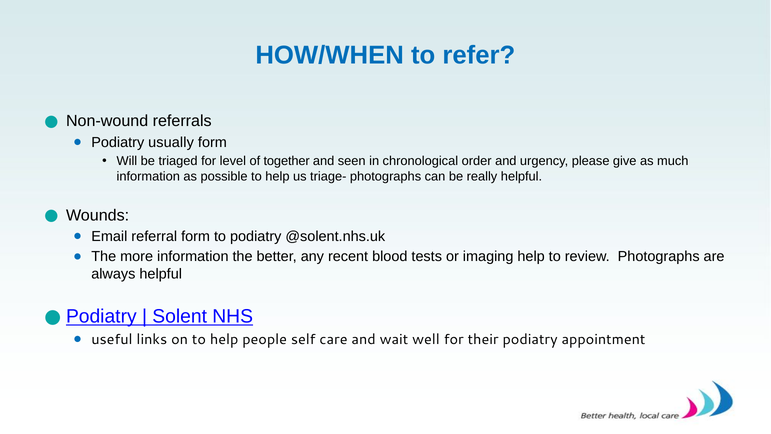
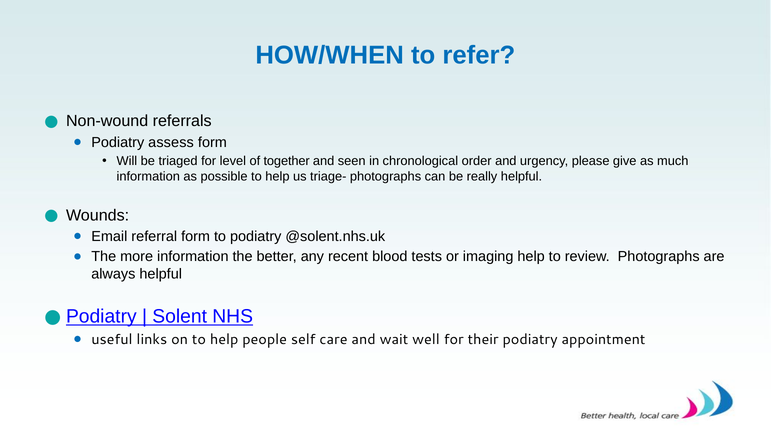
usually: usually -> assess (171, 142)
